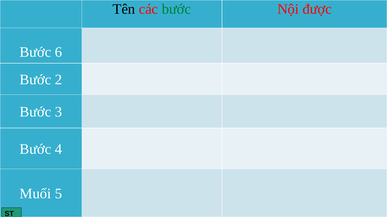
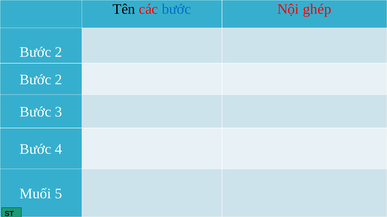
bước colour: green -> blue (176, 9)
được: được -> ghép (317, 9)
6: 6 -> 2 (59, 52)
